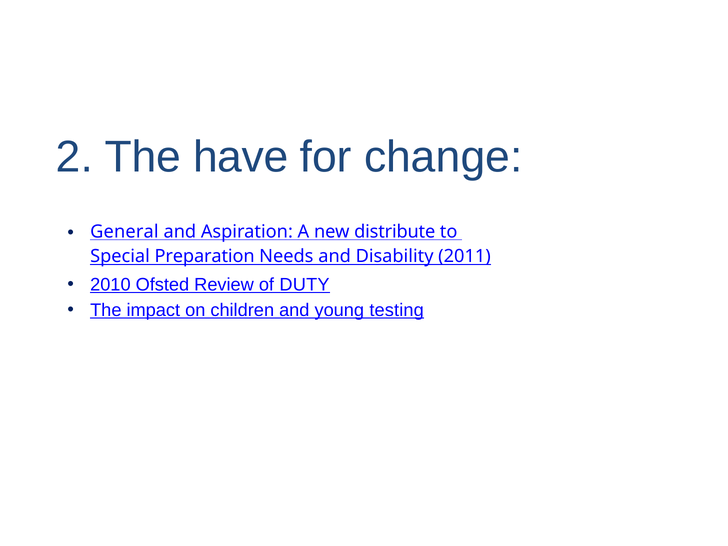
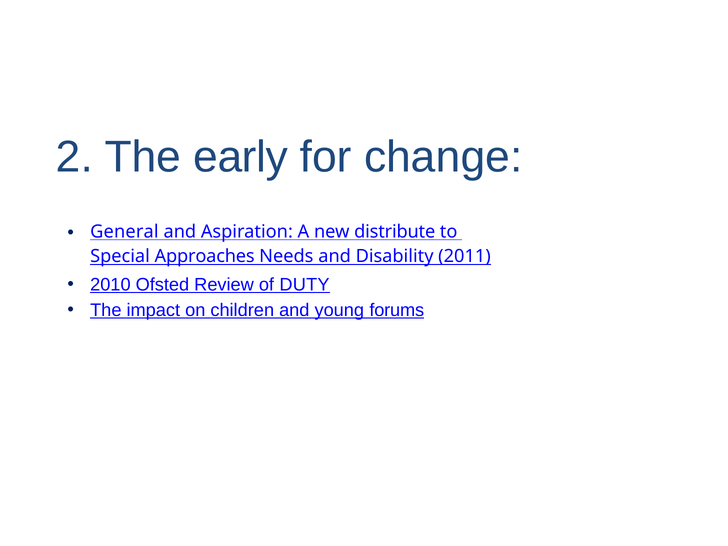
have: have -> early (241, 157)
Preparation: Preparation -> Approaches (205, 256)
testing: testing -> forums (397, 310)
